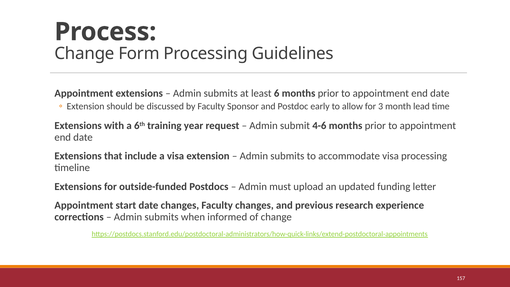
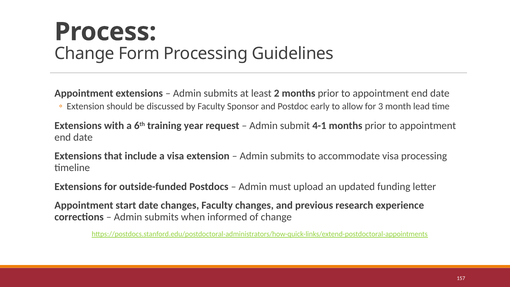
6: 6 -> 2 (277, 93)
4-6: 4-6 -> 4-1 (319, 126)
